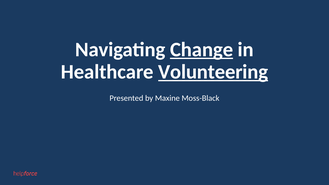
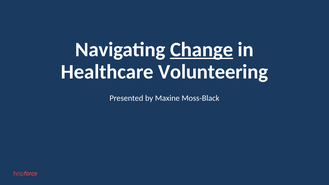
Volunteering underline: present -> none (213, 72)
